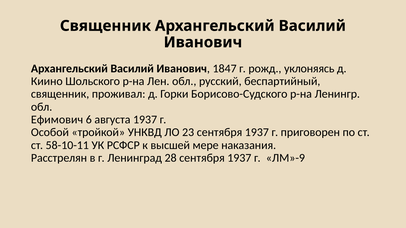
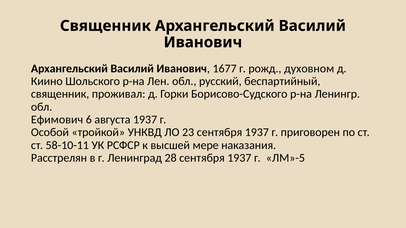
1847: 1847 -> 1677 (225, 69)
уклоняясь: уклоняясь -> духовном (309, 69)
ЛМ»-9: ЛМ»-9 -> ЛМ»-5 (285, 158)
